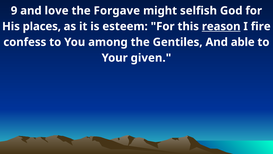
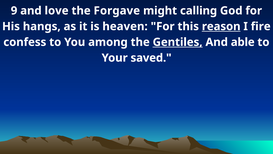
selfish: selfish -> calling (199, 11)
places: places -> hangs (42, 26)
esteem: esteem -> heaven (125, 26)
Gentiles underline: none -> present (178, 42)
given: given -> saved (151, 58)
